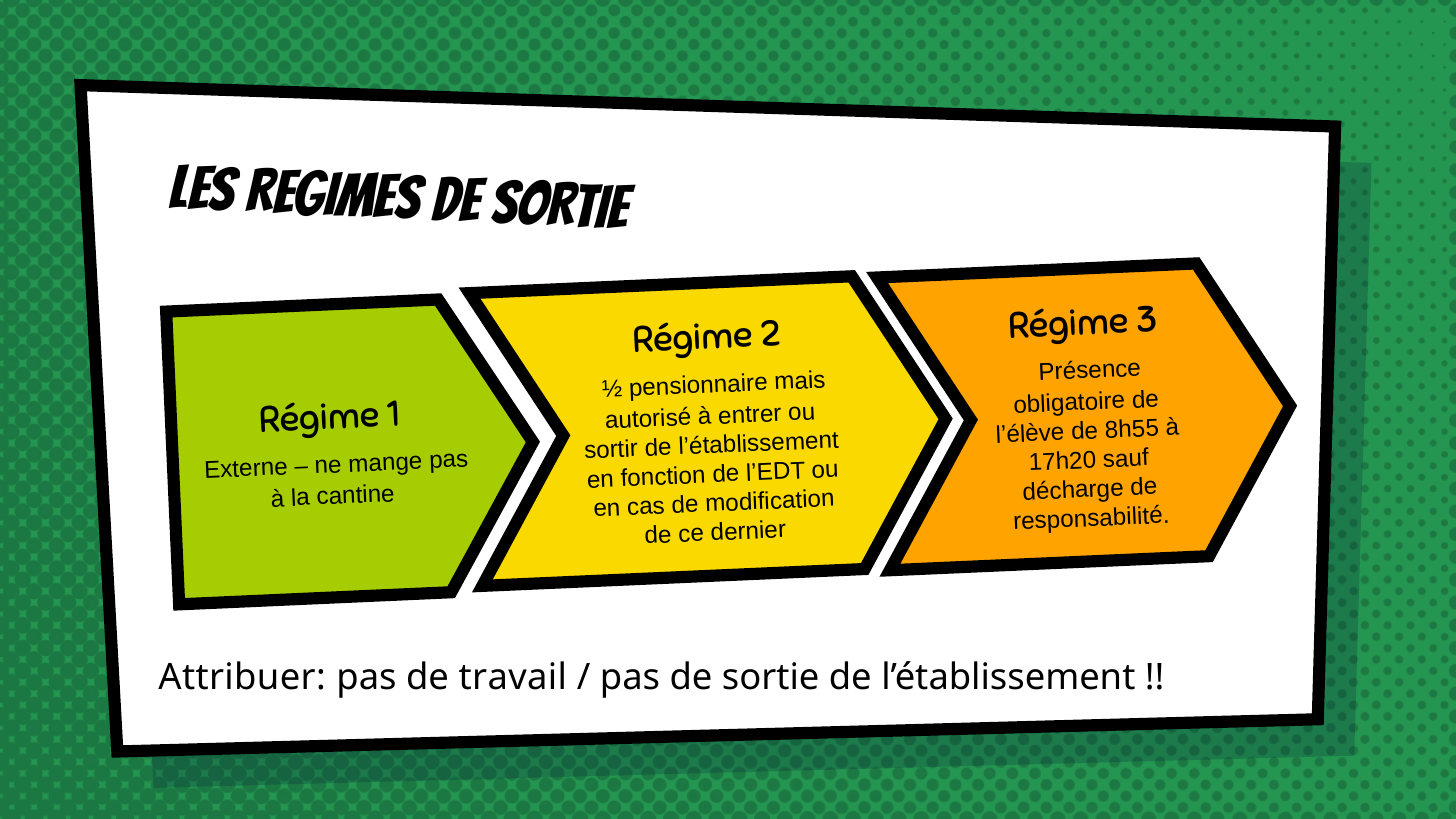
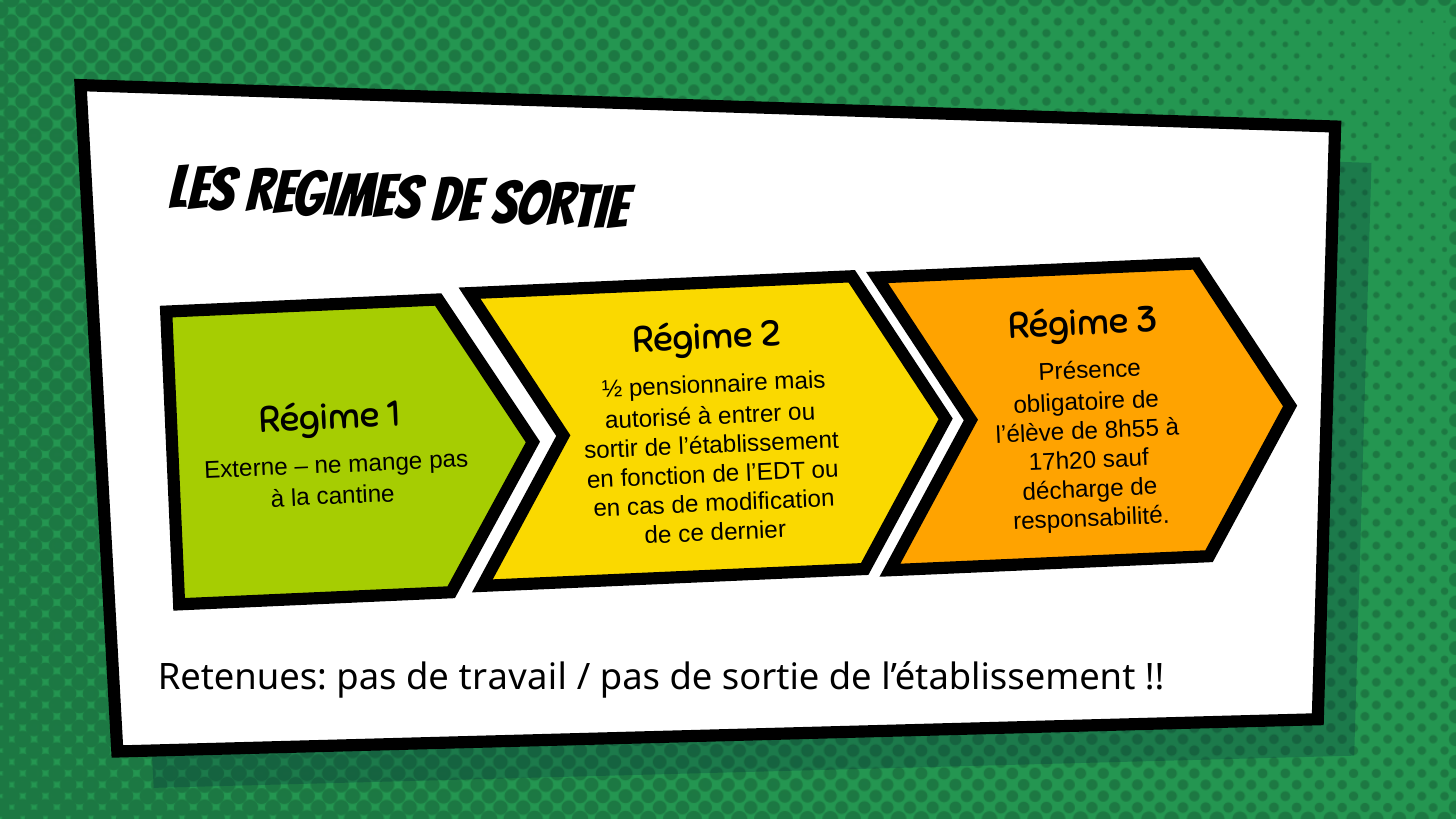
Attribuer: Attribuer -> Retenues (242, 678)
